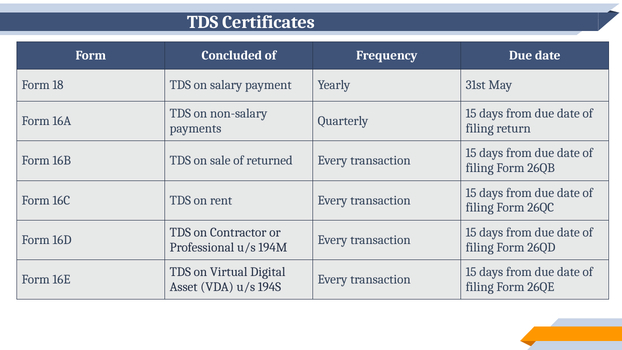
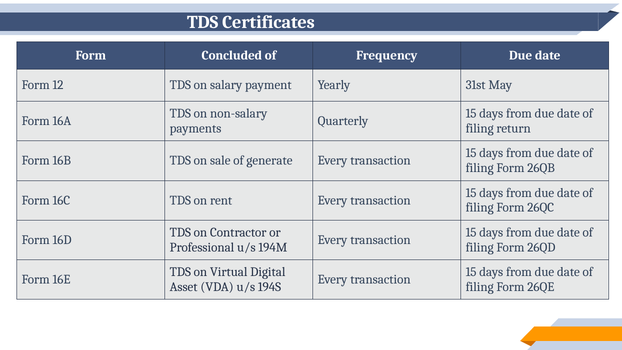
18: 18 -> 12 (58, 85)
returned: returned -> generate (269, 161)
